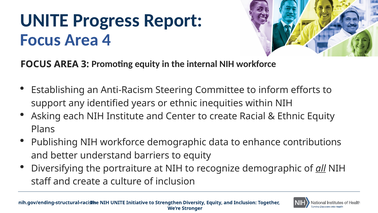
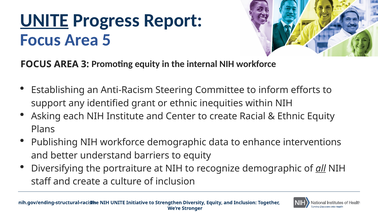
UNITE underline: none -> present (44, 20)
4: 4 -> 5 (107, 40)
years: years -> grant (143, 103)
contributions: contributions -> interventions (312, 142)
